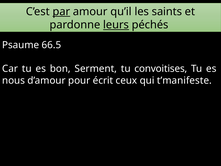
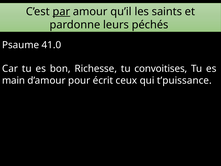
leurs underline: present -> none (116, 25)
66.5: 66.5 -> 41.0 (51, 45)
Serment: Serment -> Richesse (96, 69)
nous: nous -> main (14, 80)
t’manifeste: t’manifeste -> t’puissance (184, 80)
